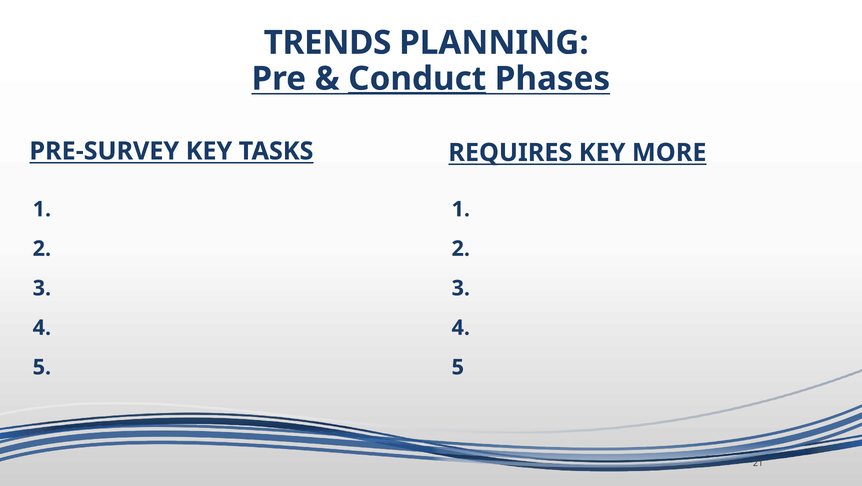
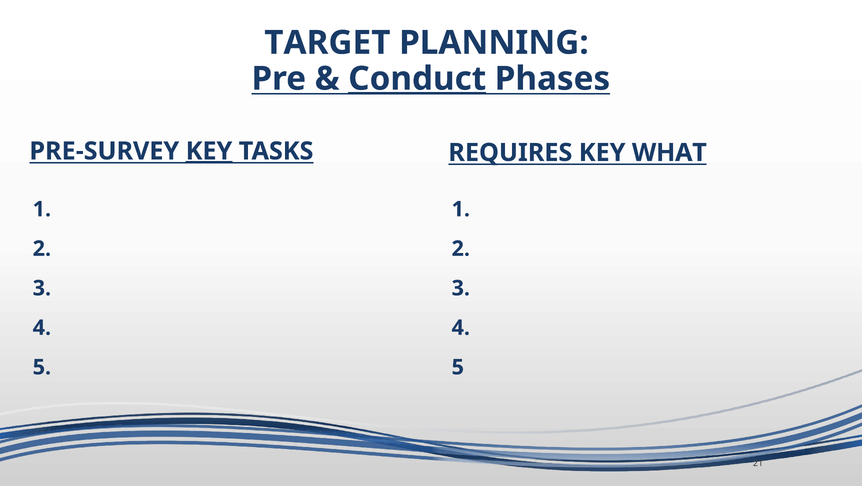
TRENDS: TRENDS -> TARGET (327, 43)
KEY underline: none -> present (209, 151)
MORE: MORE -> WHAT (669, 153)
